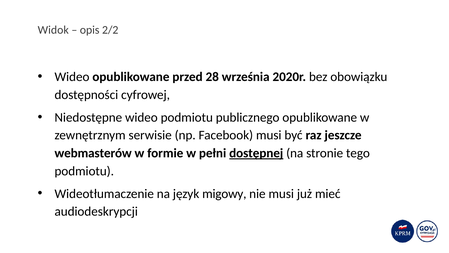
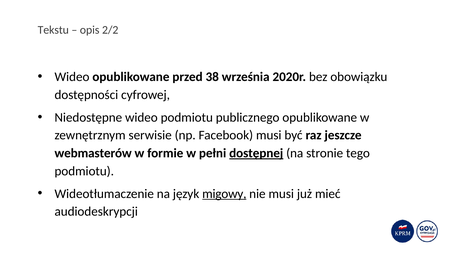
Widok: Widok -> Tekstu (53, 30)
28: 28 -> 38 (212, 77)
migowy underline: none -> present (224, 193)
